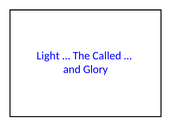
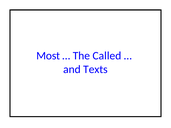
Light: Light -> Most (48, 56)
Glory: Glory -> Texts (95, 69)
